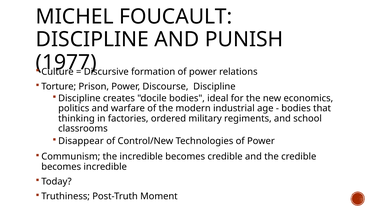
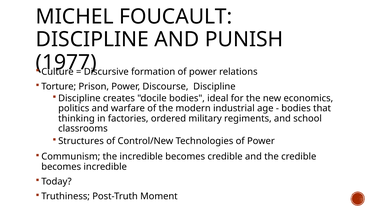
Disappear: Disappear -> Structures (81, 141)
